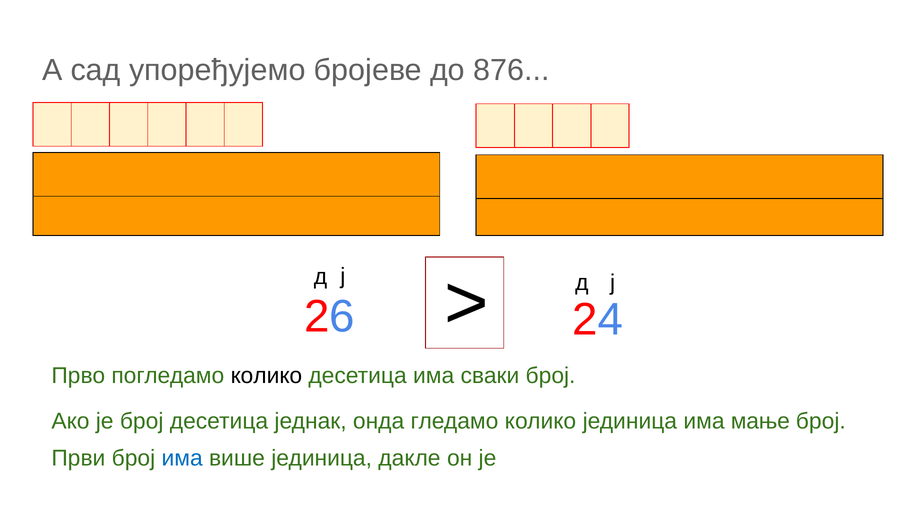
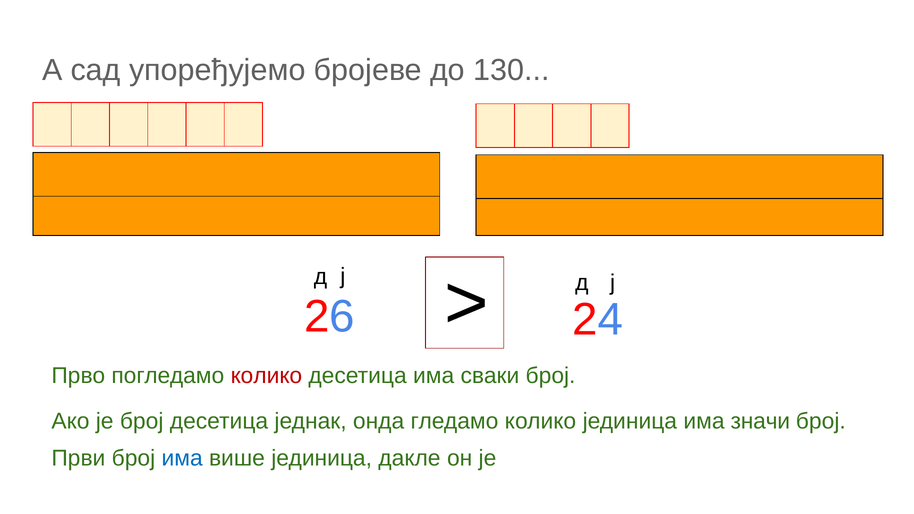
876: 876 -> 130 (511, 70)
колико colour: black -> red (266, 376)
мање: мање -> значи (760, 421)
